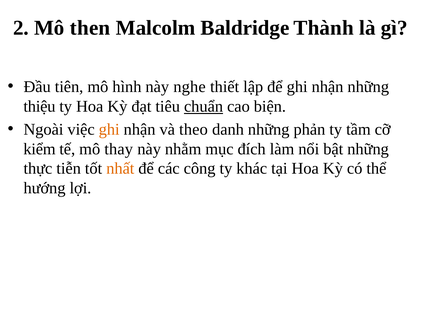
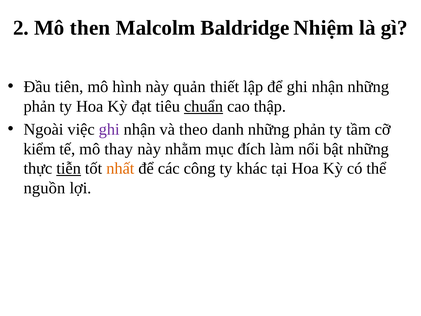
Thành: Thành -> Nhiệm (324, 28)
nghe: nghe -> quản (190, 87)
thiệu: thiệu -> phản (39, 106)
biện: biện -> thập (270, 106)
ghi colour: orange -> purple (109, 129)
tiễn underline: none -> present (69, 168)
hướng: hướng -> nguồn (44, 188)
